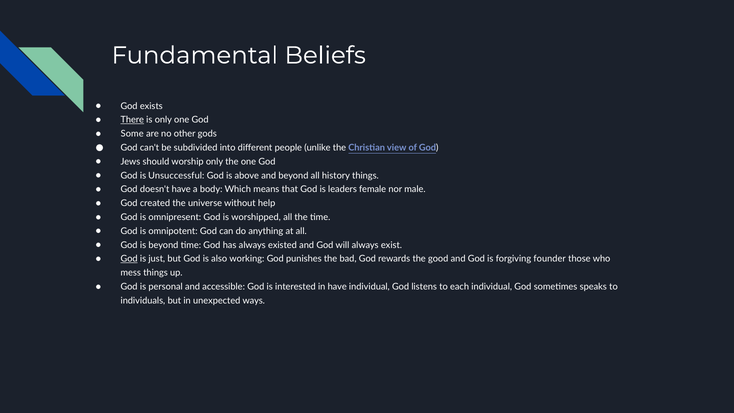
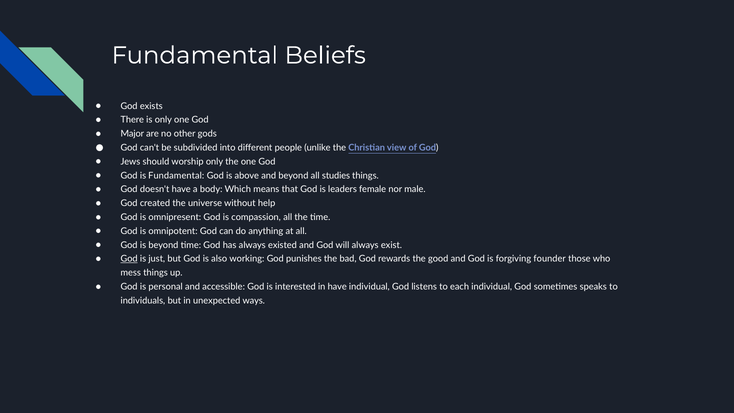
There underline: present -> none (132, 120)
Some: Some -> Major (132, 134)
is Unsuccessful: Unsuccessful -> Fundamental (176, 175)
history: history -> studies (336, 175)
worshipped: worshipped -> compassion (256, 217)
